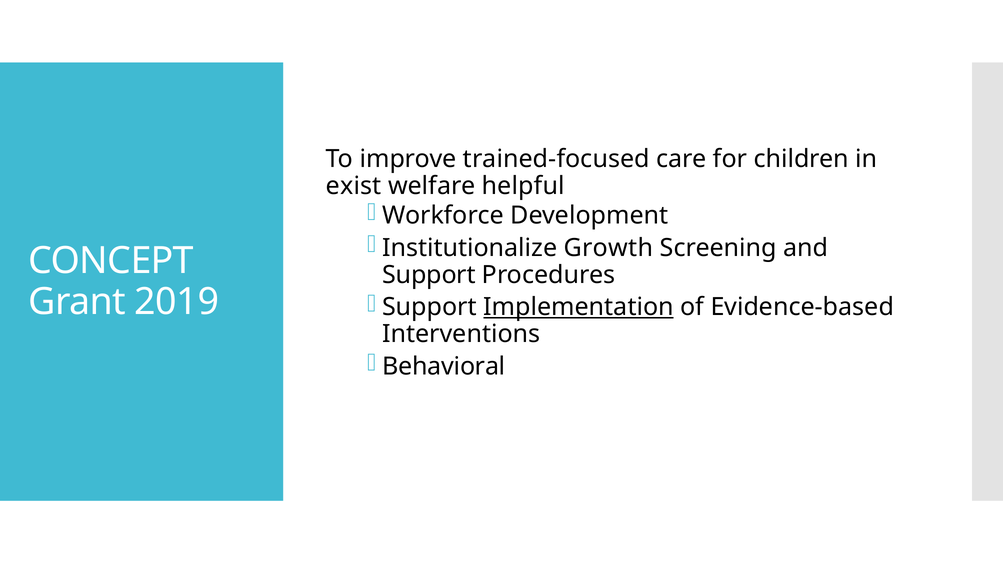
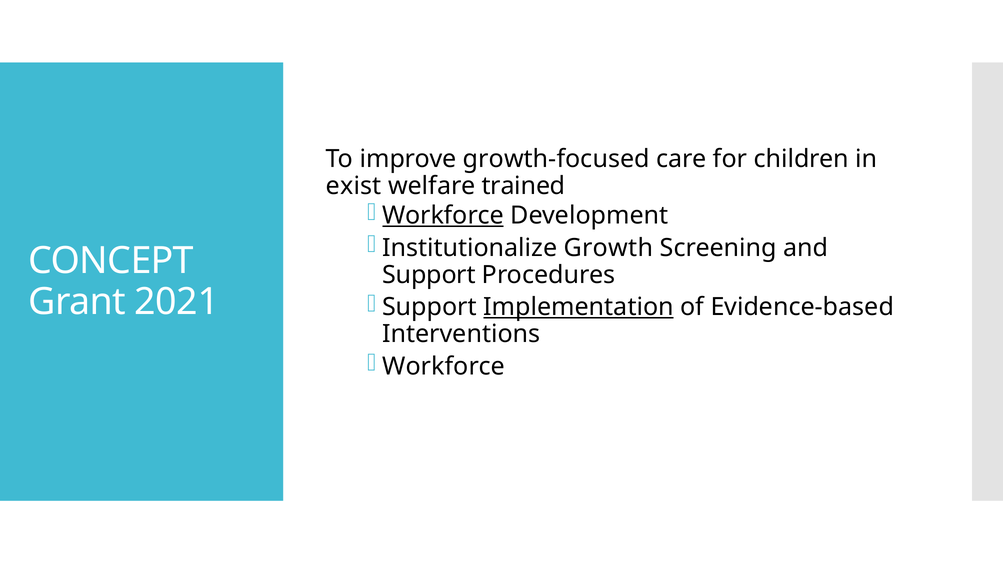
trained-focused: trained-focused -> growth-focused (556, 159)
helpful: helpful -> trained (524, 186)
Workforce underline: none -> present (443, 216)
2019: 2019 -> 2021 (177, 302)
Behavioral: Behavioral -> Workforce (444, 367)
